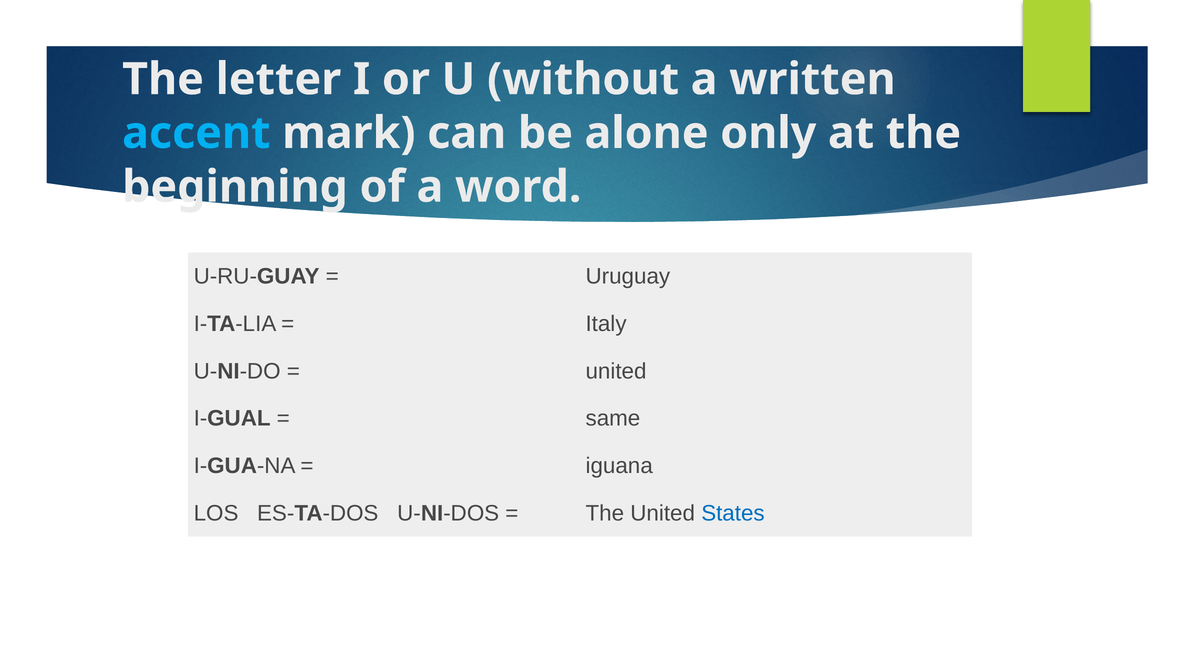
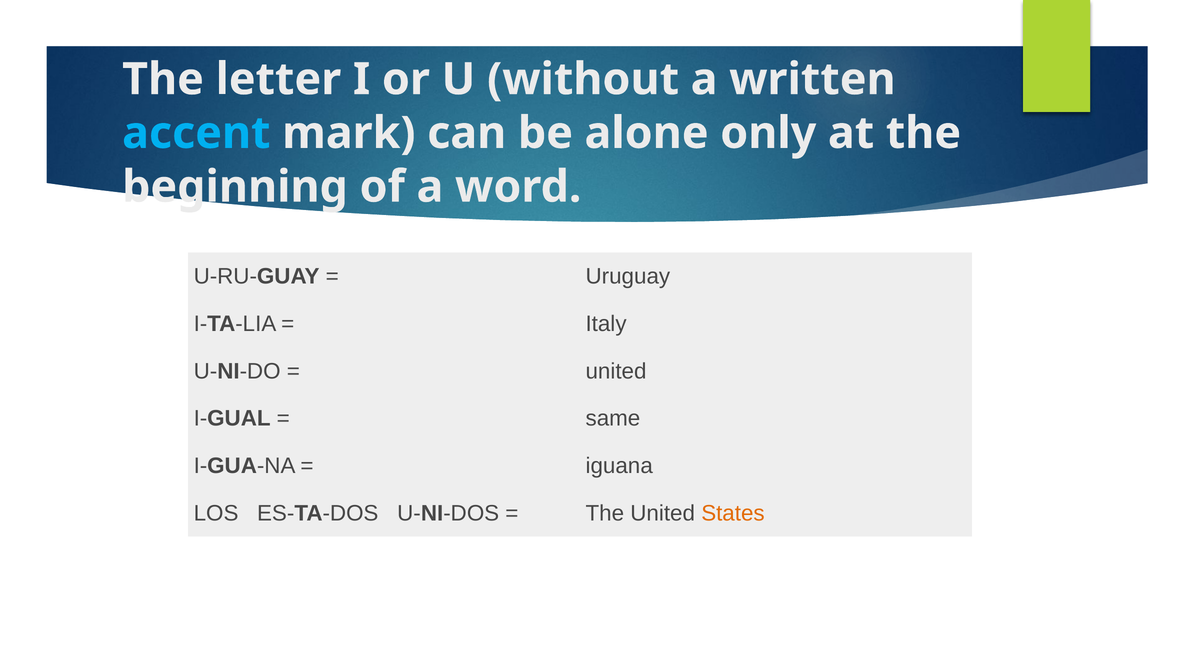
States colour: blue -> orange (733, 513)
